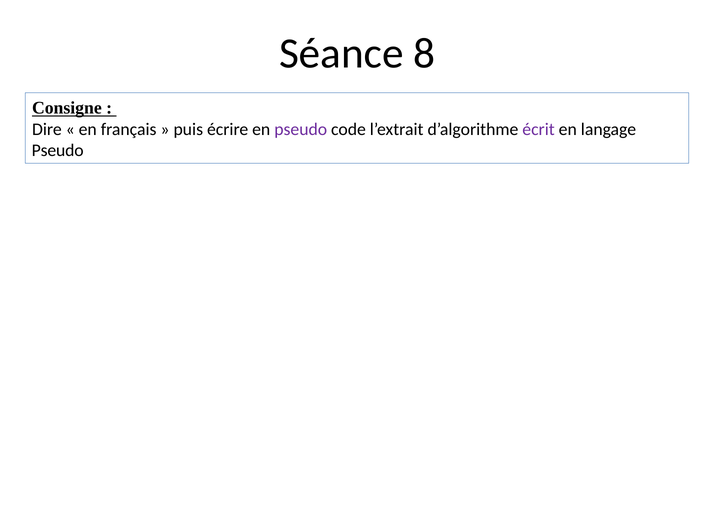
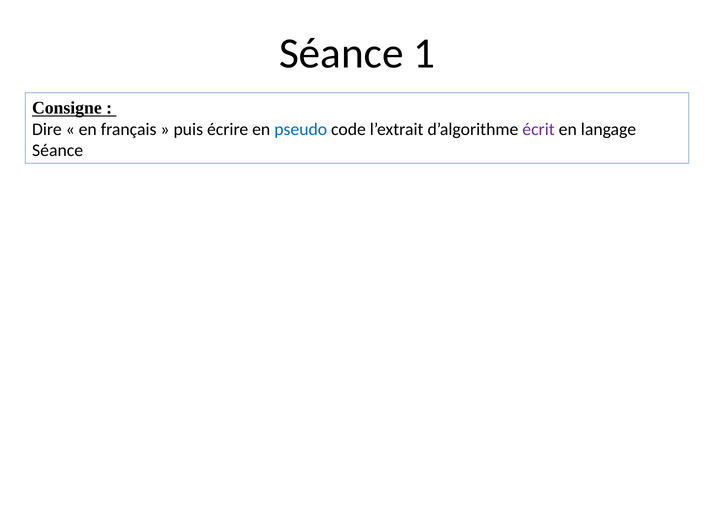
8: 8 -> 1 (424, 53)
pseudo colour: purple -> blue (301, 129)
Pseudo: Pseudo -> Séance (58, 150)
